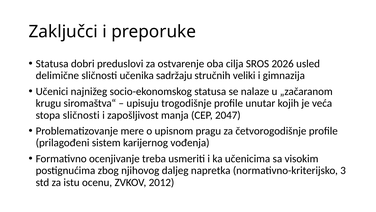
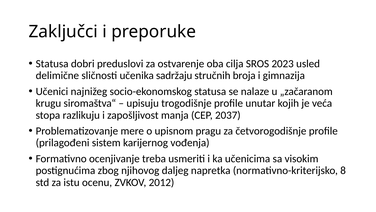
2026: 2026 -> 2023 (283, 64)
veliki: veliki -> broja (244, 75)
stopa sličnosti: sličnosti -> razlikuju (81, 115)
2047: 2047 -> 2037 (228, 115)
3: 3 -> 8 (343, 170)
